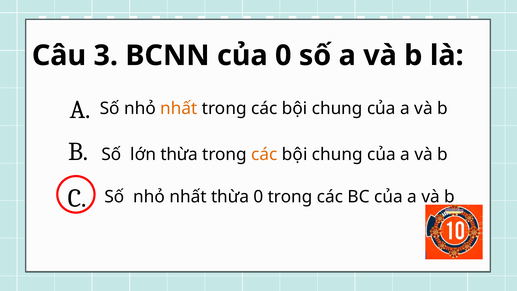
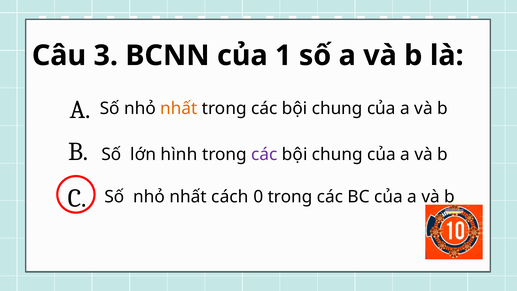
của 0: 0 -> 1 (283, 56)
thừa: thừa -> hình (179, 154)
các colour: orange -> purple (264, 154)
nhất thừa: thừa -> cách (230, 197)
